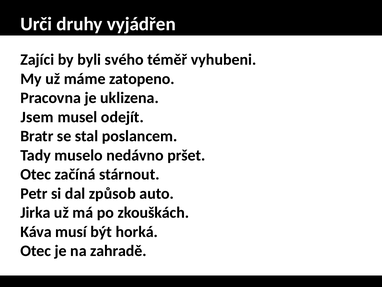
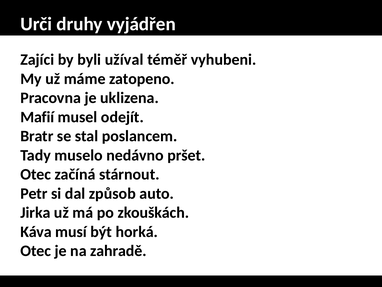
svého: svého -> užíval (124, 60)
Jsem: Jsem -> Mafií (37, 117)
